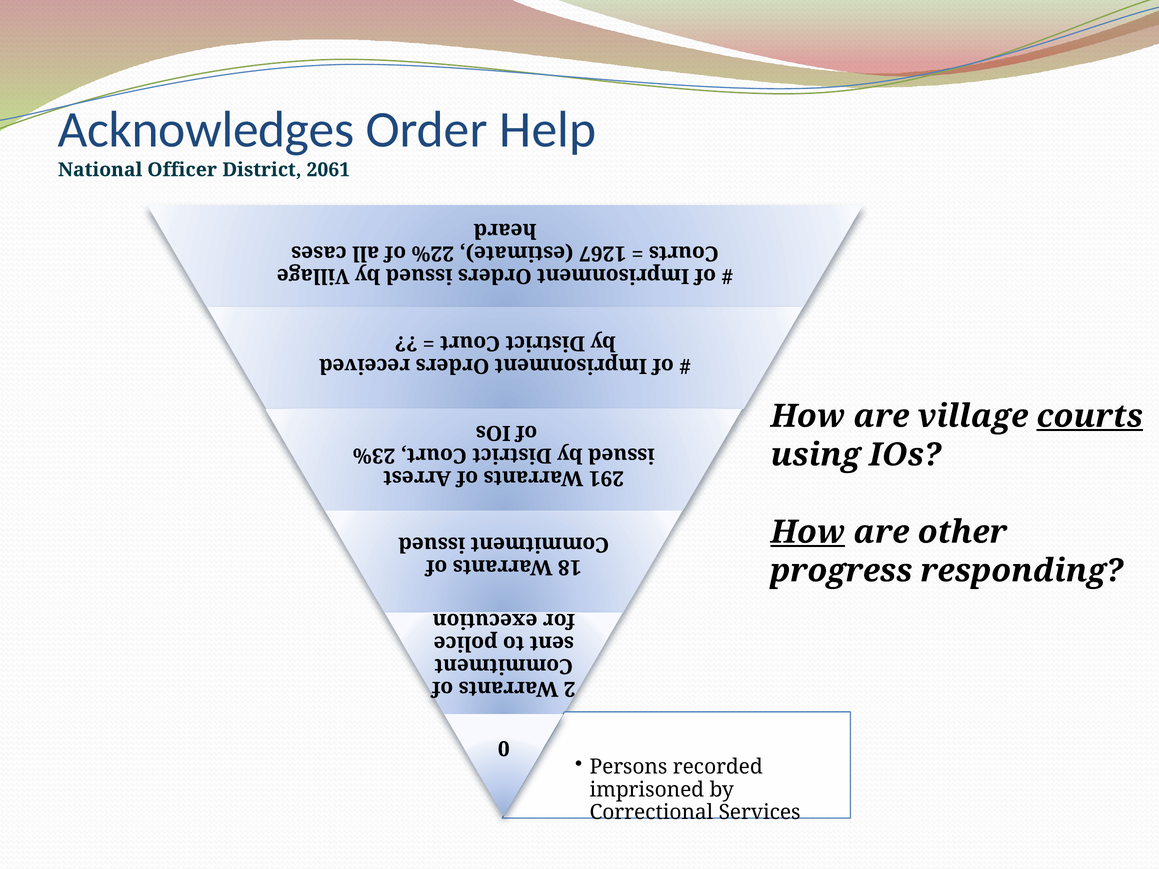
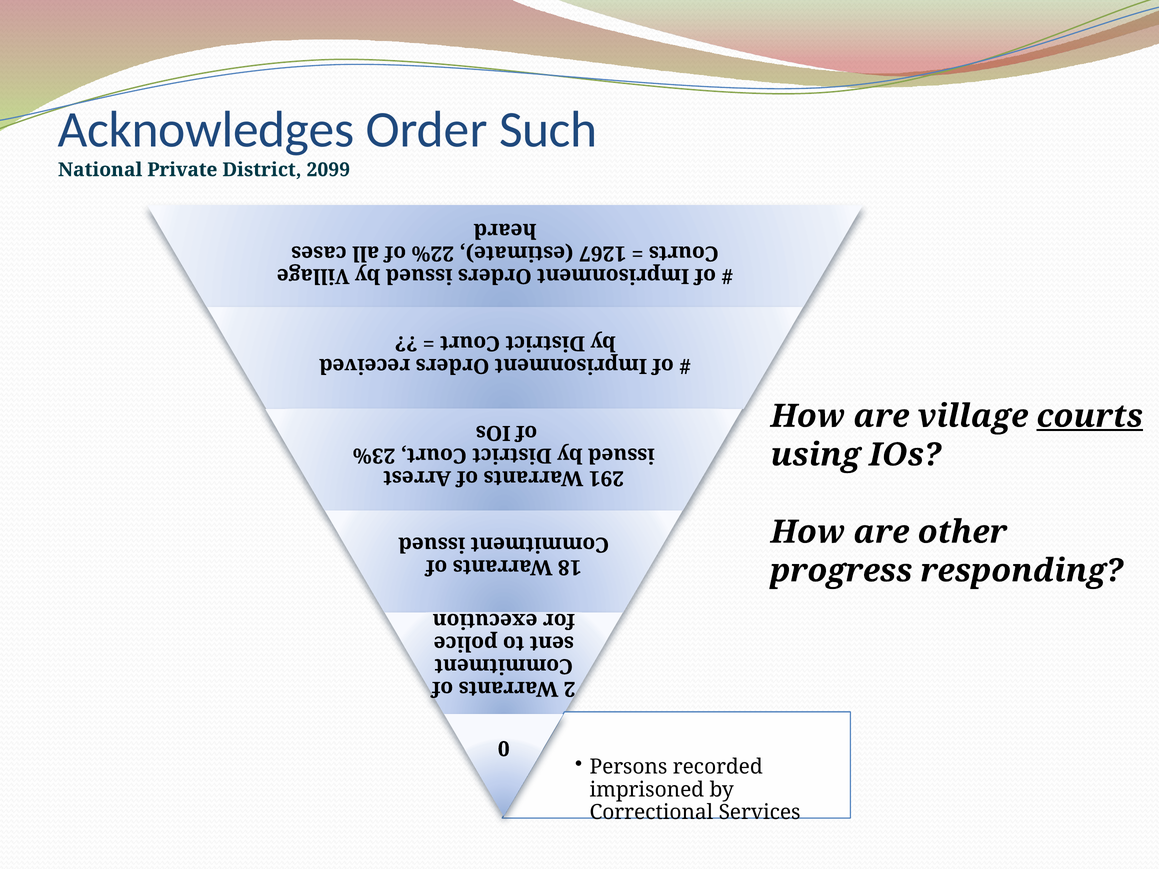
Help: Help -> Such (548, 130)
Officer: Officer -> Private (182, 170)
2061: 2061 -> 2099 (328, 170)
How underline: present -> none (808, 532)
